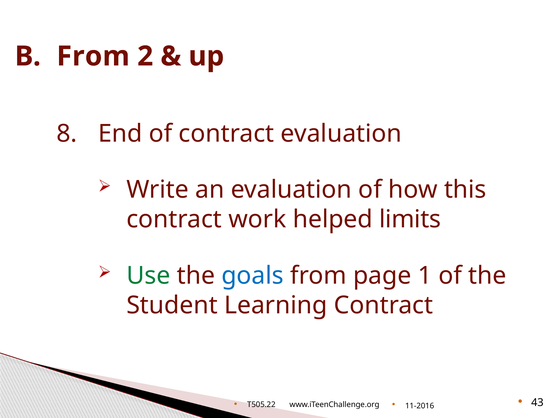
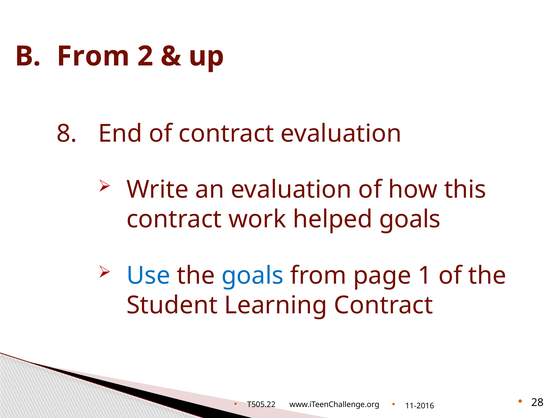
helped limits: limits -> goals (410, 219)
Use colour: green -> blue (148, 275)
43: 43 -> 28 (537, 402)
